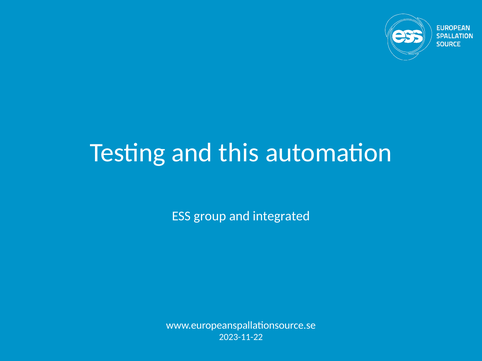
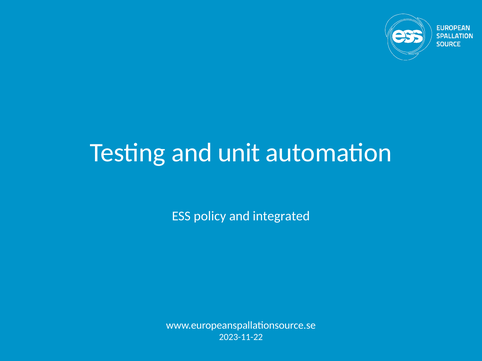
this: this -> unit (239, 153)
group: group -> policy (210, 216)
